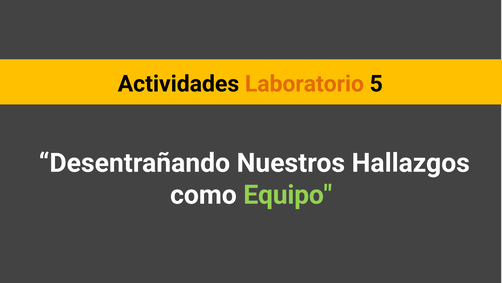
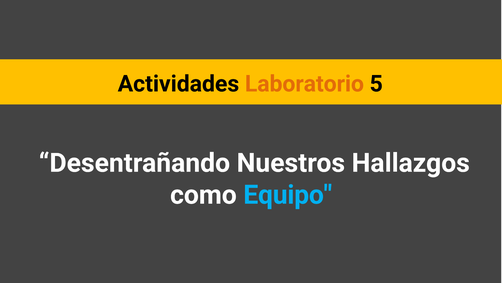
Equipo colour: light green -> light blue (288, 195)
